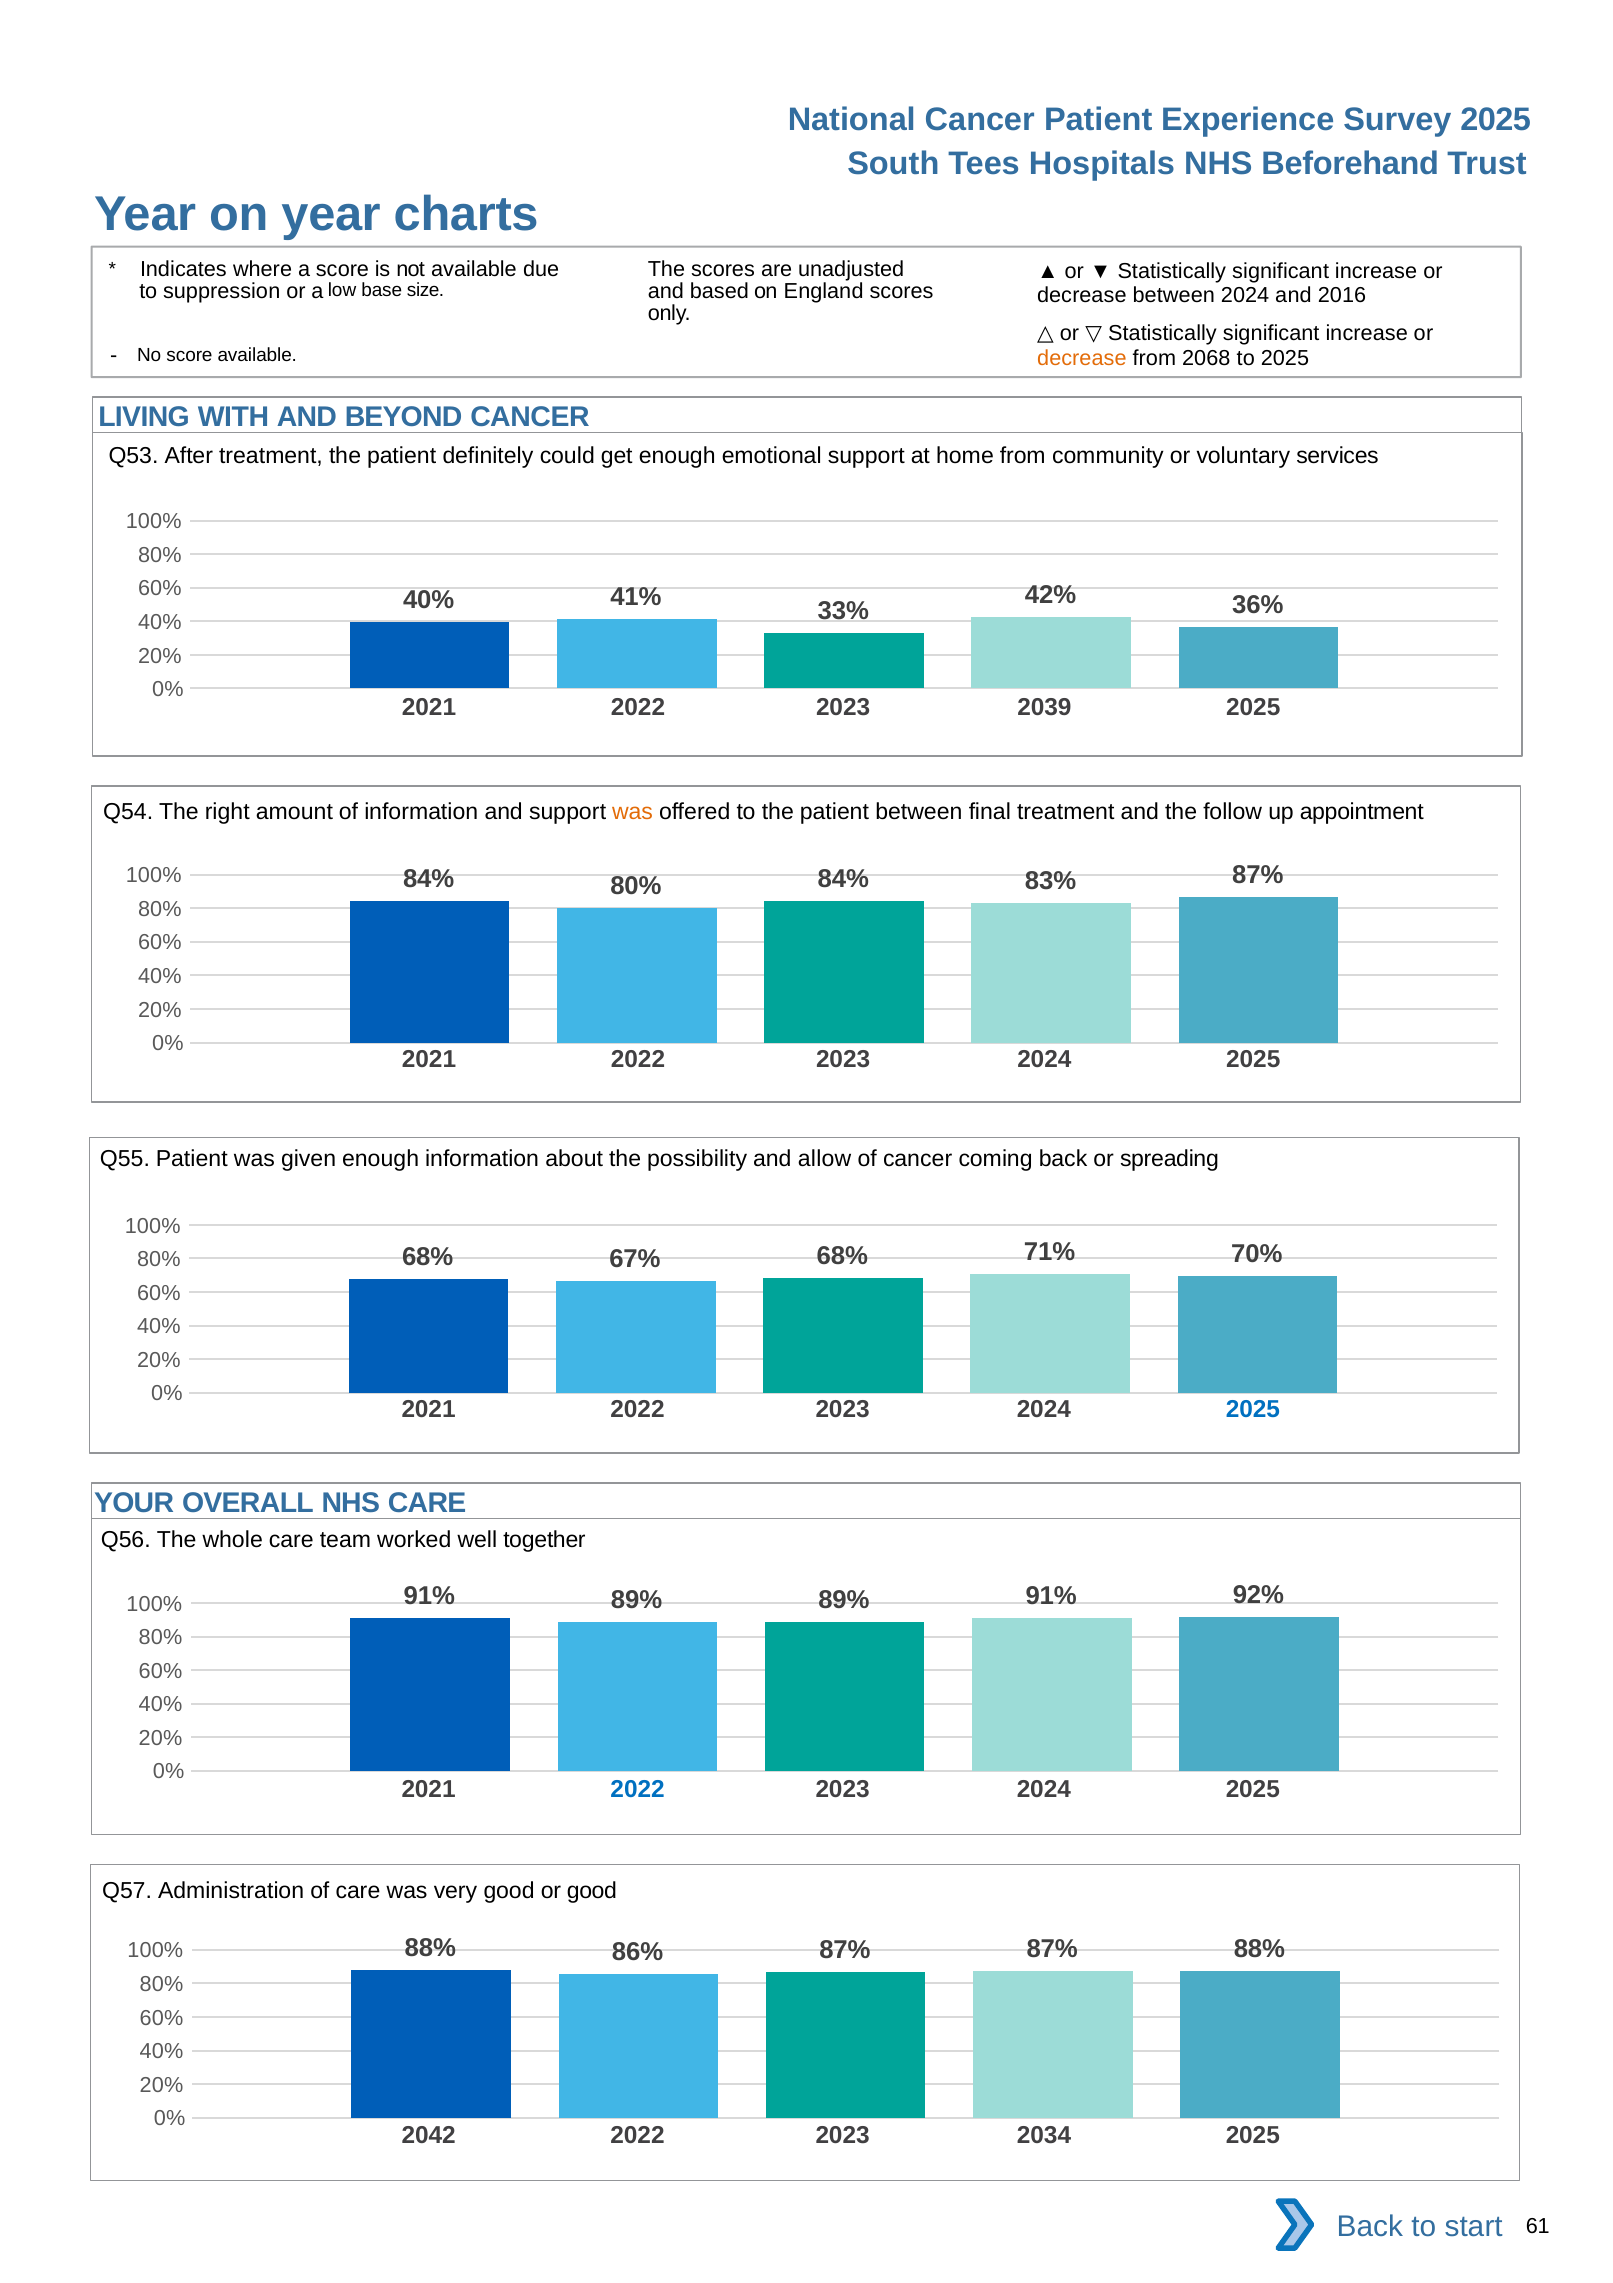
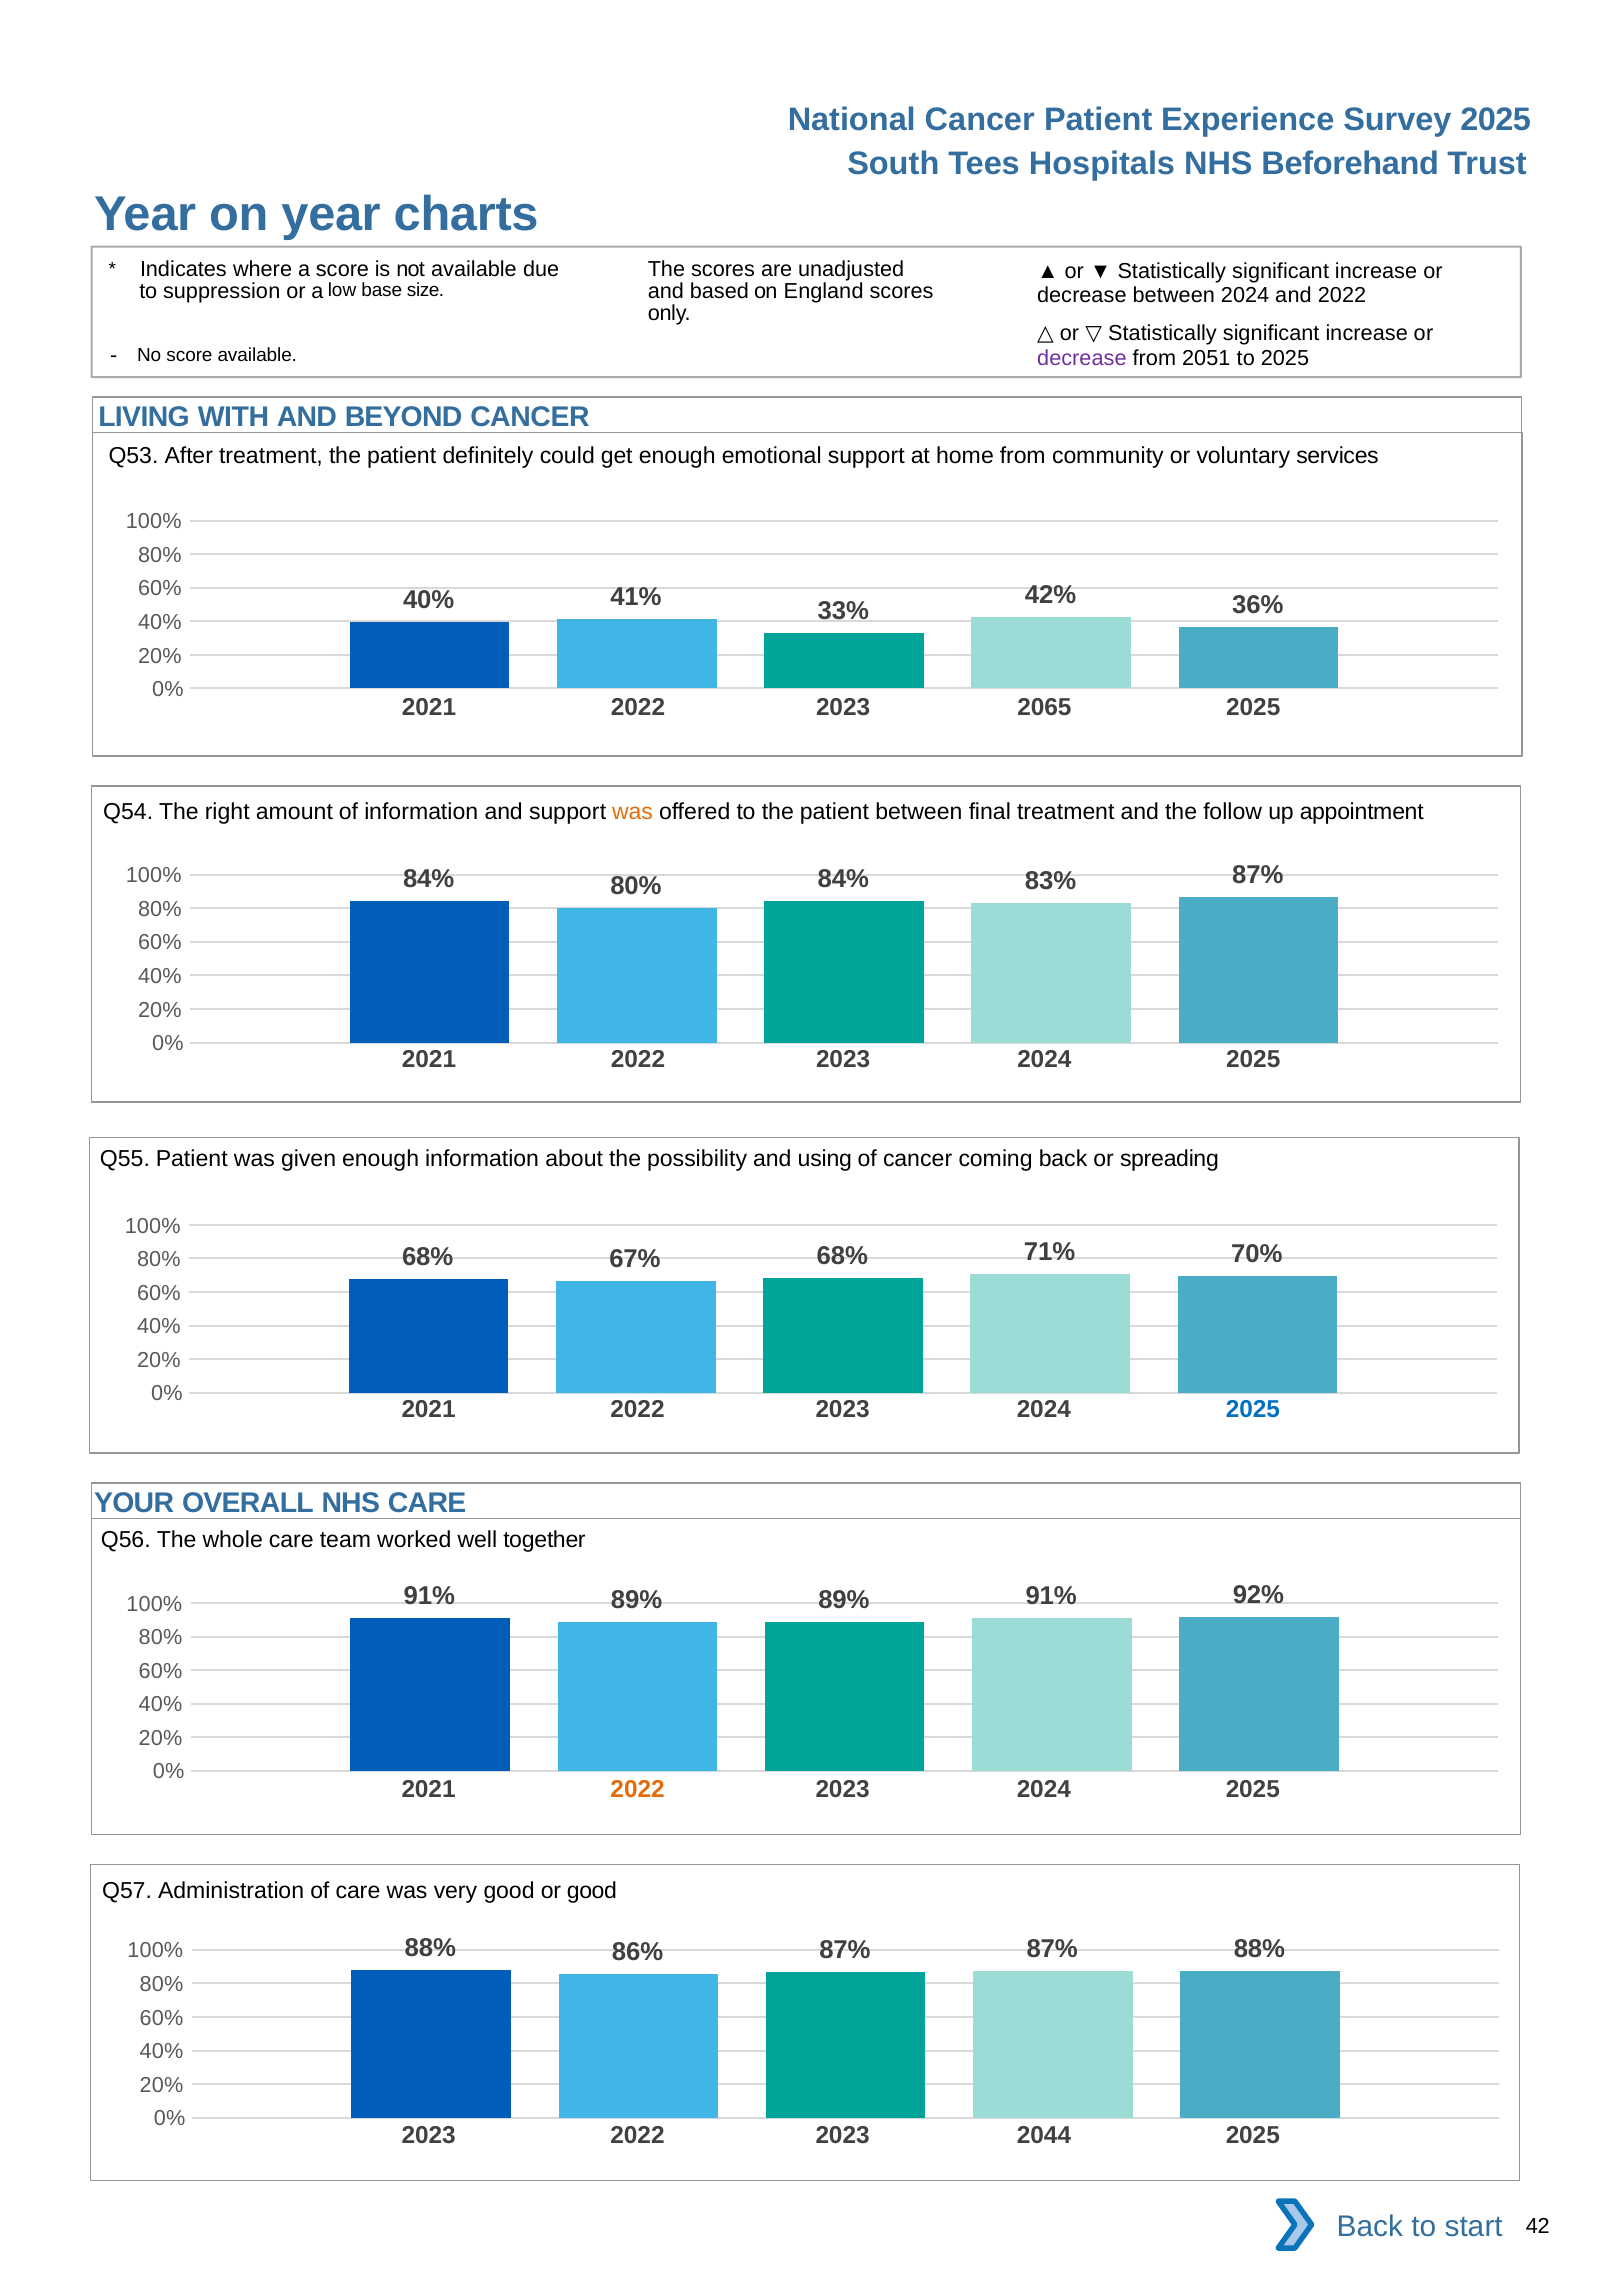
and 2016: 2016 -> 2022 (1342, 296)
decrease colour: orange -> purple (1082, 358)
2068: 2068 -> 2051 (1206, 358)
2039: 2039 -> 2065 (1044, 707)
allow: allow -> using (825, 1159)
2022 colour: blue -> orange (638, 1789)
2042: 2042 -> 2023 (429, 2135)
2034: 2034 -> 2044 (1044, 2135)
61: 61 -> 42 (1538, 2226)
